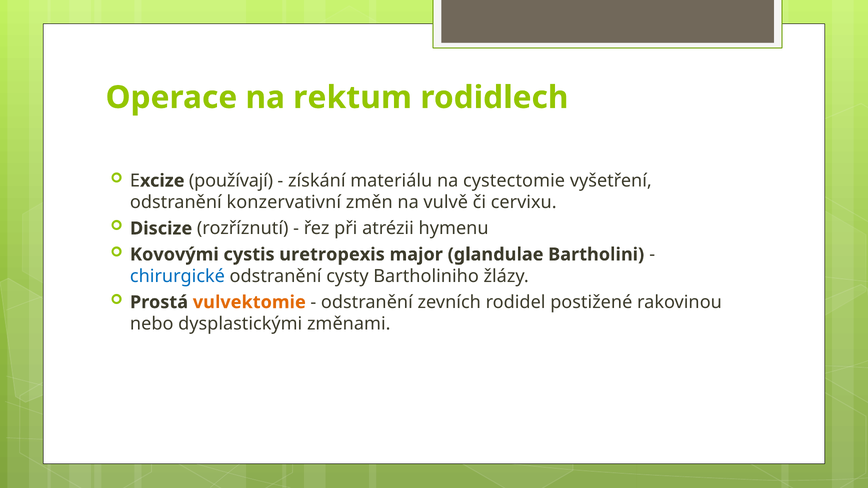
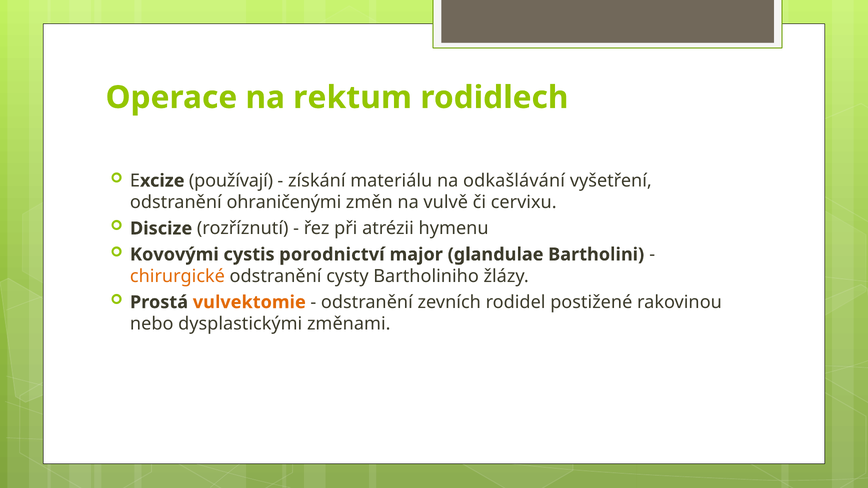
cystectomie: cystectomie -> odkašlávání (514, 181)
konzervativní: konzervativní -> ohraničenými (284, 203)
uretropexis: uretropexis -> porodnictví (332, 255)
chirurgické colour: blue -> orange (177, 276)
